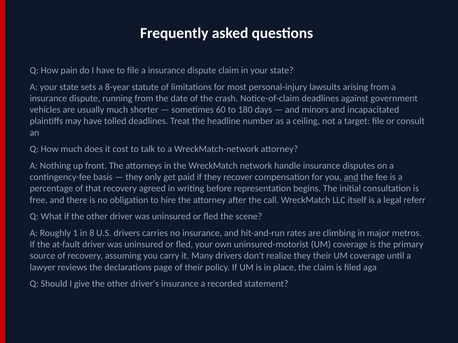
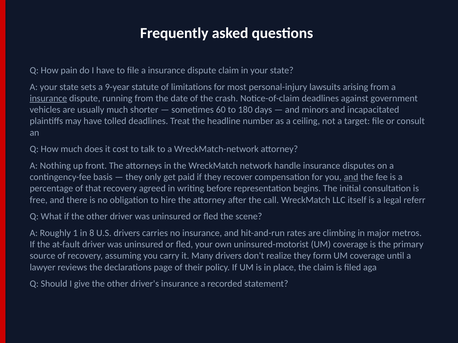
8-year: 8-year -> 9-year (117, 87)
insurance underline: none -> present (48, 98)
they their: their -> form (322, 256)
